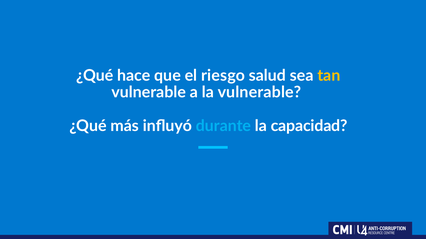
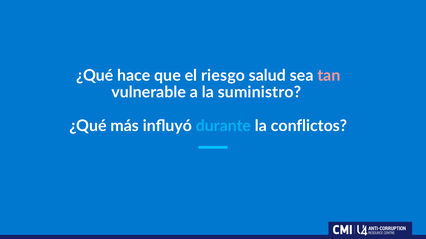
tan colour: yellow -> pink (329, 76)
la vulnerable: vulnerable -> suministro (259, 93)
capacidad: capacidad -> conflictos (309, 126)
